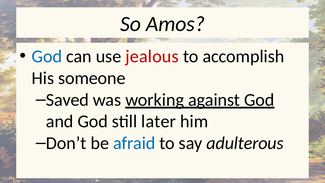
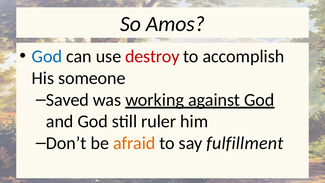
jealous: jealous -> destroy (152, 56)
later: later -> ruler (159, 121)
afraid colour: blue -> orange (134, 143)
adulterous: adulterous -> fulfillment (245, 143)
